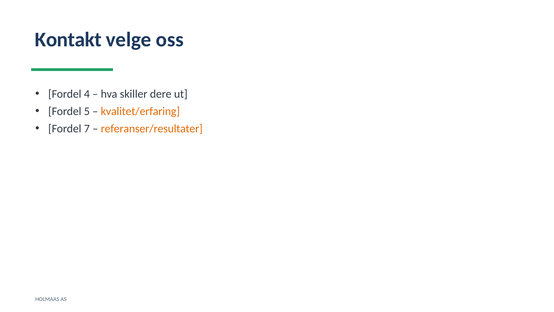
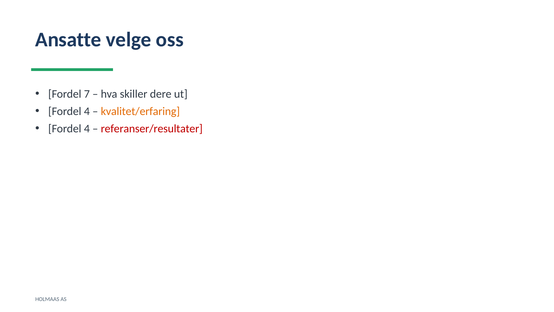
Kontakt: Kontakt -> Ansatte (68, 40)
4: 4 -> 7 (87, 94)
5: 5 -> 4 (87, 111)
7: 7 -> 4 (87, 128)
referanser/resultater colour: orange -> red (152, 128)
